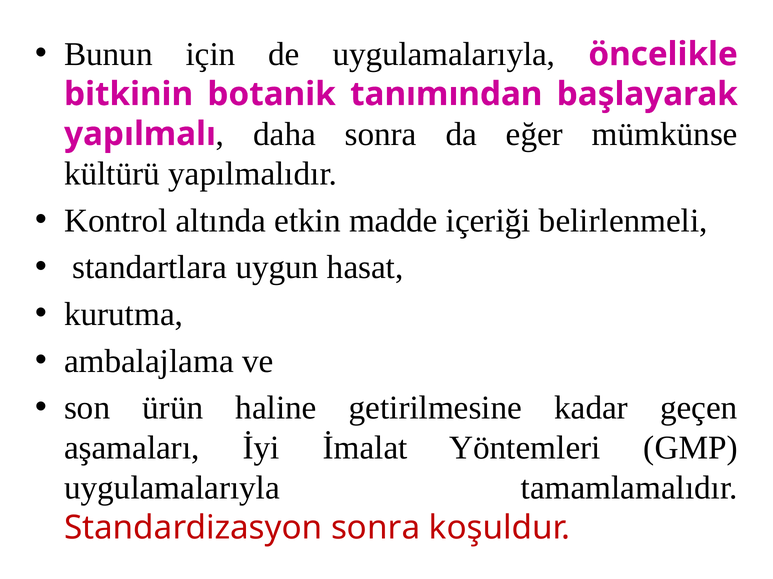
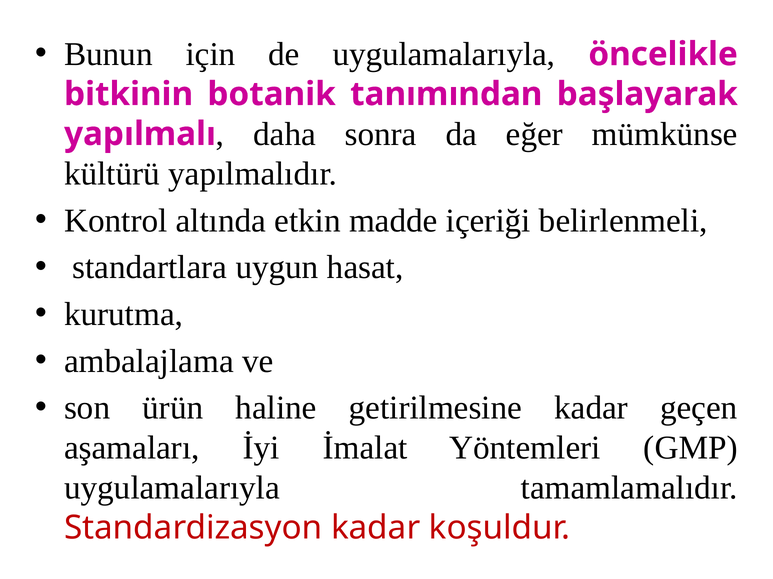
Standardizasyon sonra: sonra -> kadar (376, 528)
